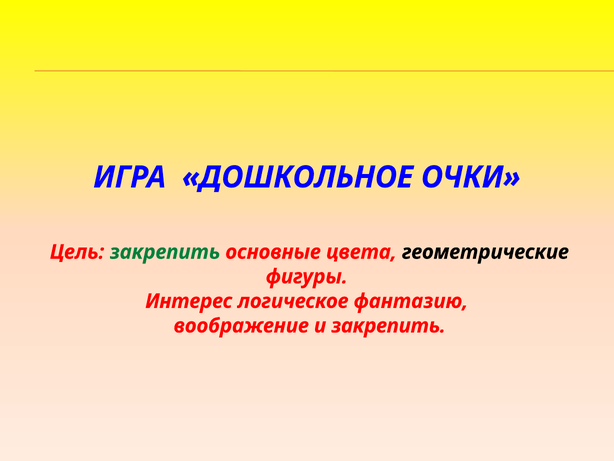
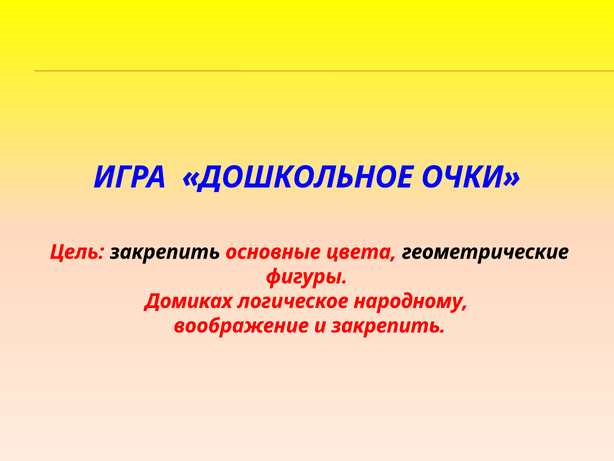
закрепить colour: green -> black (165, 252)
Интерес: Интерес -> Домиках (189, 301)
фантазию: фантазию -> народному (411, 301)
